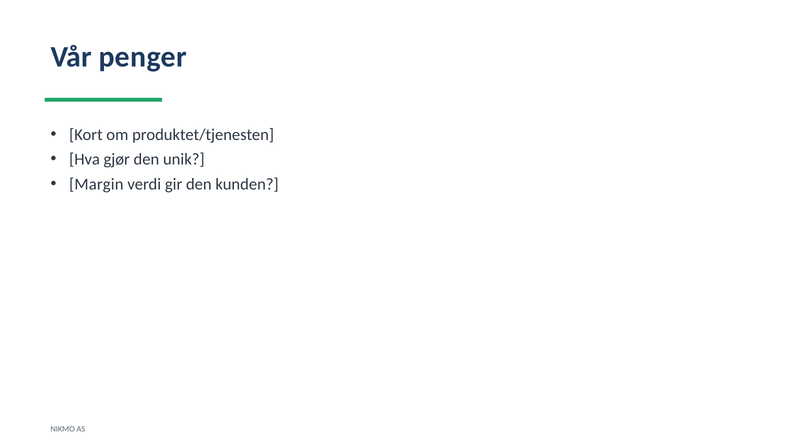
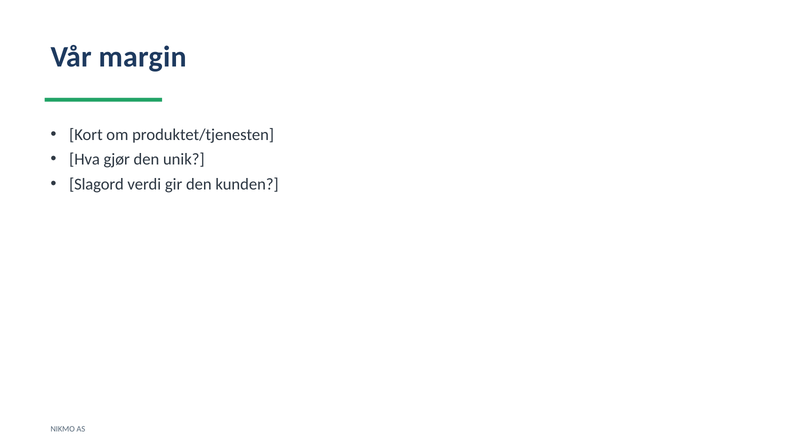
penger: penger -> margin (143, 57)
Margin: Margin -> Slagord (96, 184)
